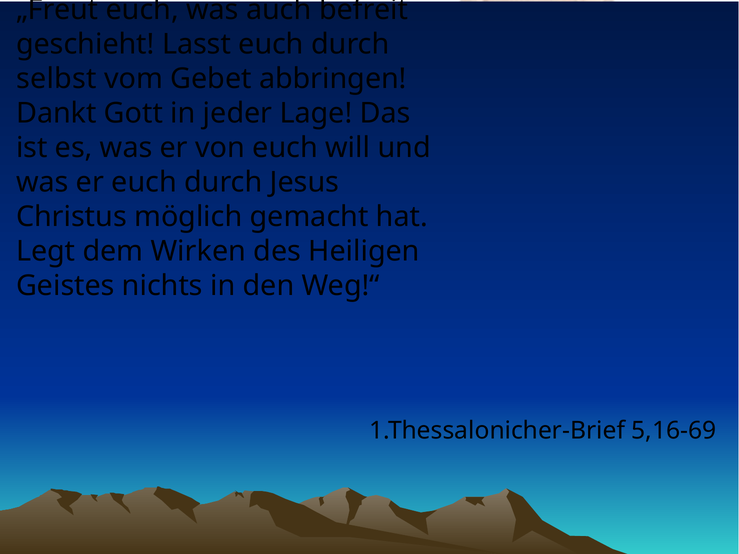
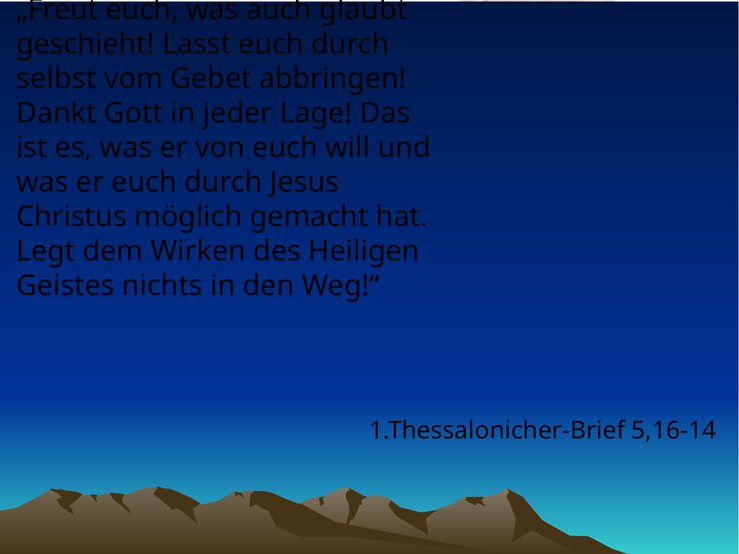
befreit: befreit -> glaubt (363, 10)
5,16-69: 5,16-69 -> 5,16-14 (674, 431)
